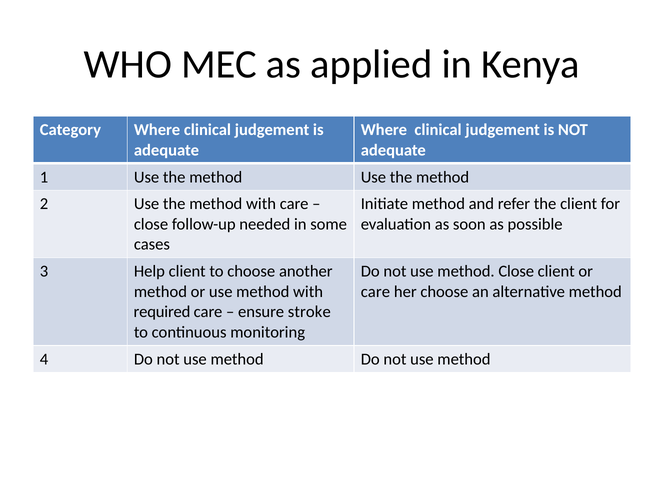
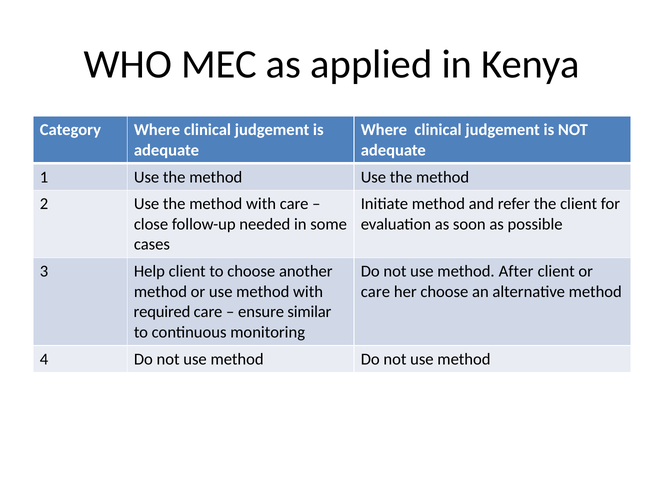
method Close: Close -> After (516, 271)
stroke: stroke -> similar (309, 312)
